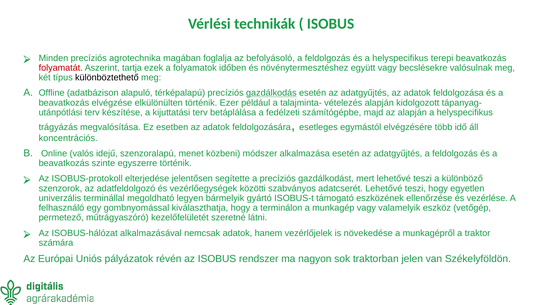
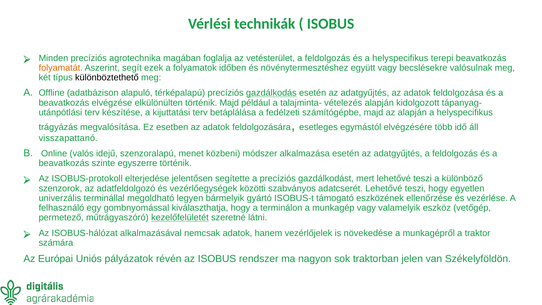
befolyásoló: befolyásoló -> vetésterület (271, 58)
folyamatát colour: red -> orange (61, 68)
tartja: tartja -> segít (132, 68)
történik Ezer: Ezer -> Majd (229, 103)
koncentrációs: koncentrációs -> visszapattanó (68, 138)
kezelőfelületét underline: none -> present (180, 218)
